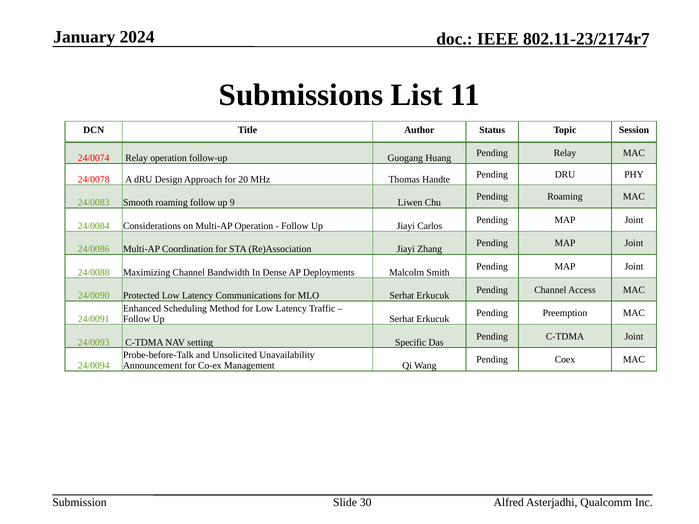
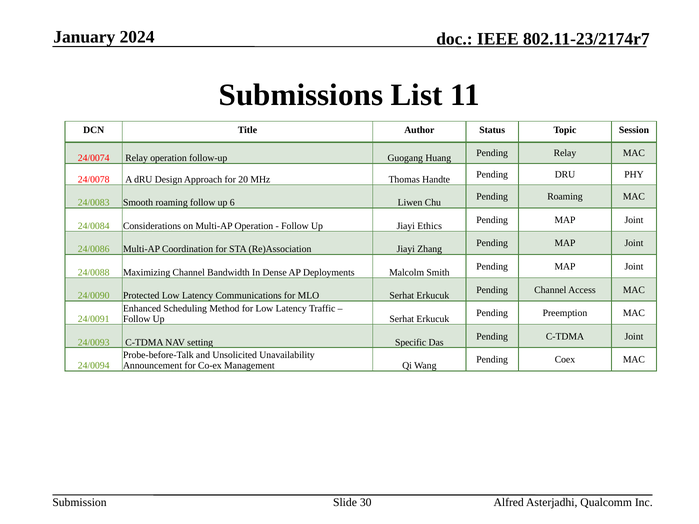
9: 9 -> 6 (232, 203)
Carlos: Carlos -> Ethics (430, 226)
